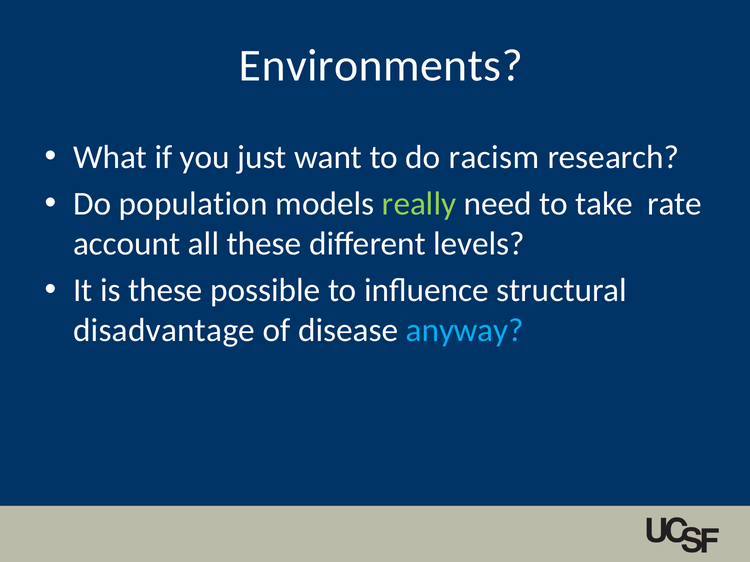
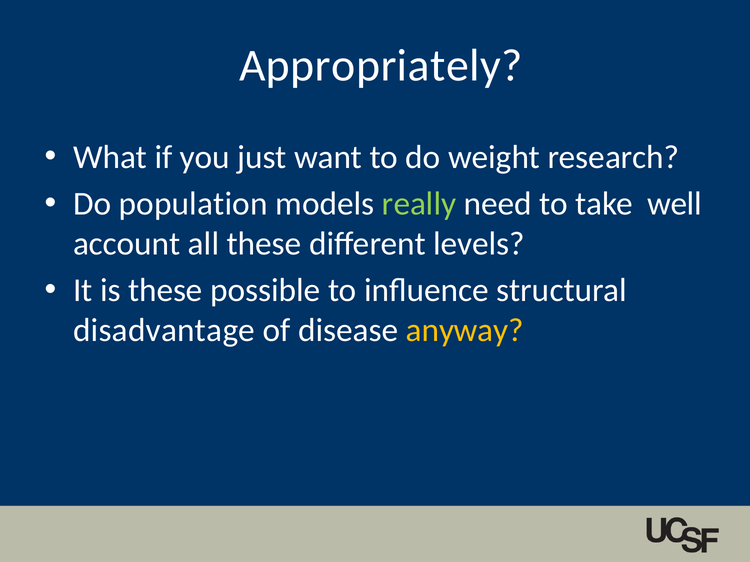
Environments: Environments -> Appropriately (381, 66)
racism: racism -> weight (494, 157)
rate: rate -> well (675, 204)
anyway colour: light blue -> yellow (465, 331)
